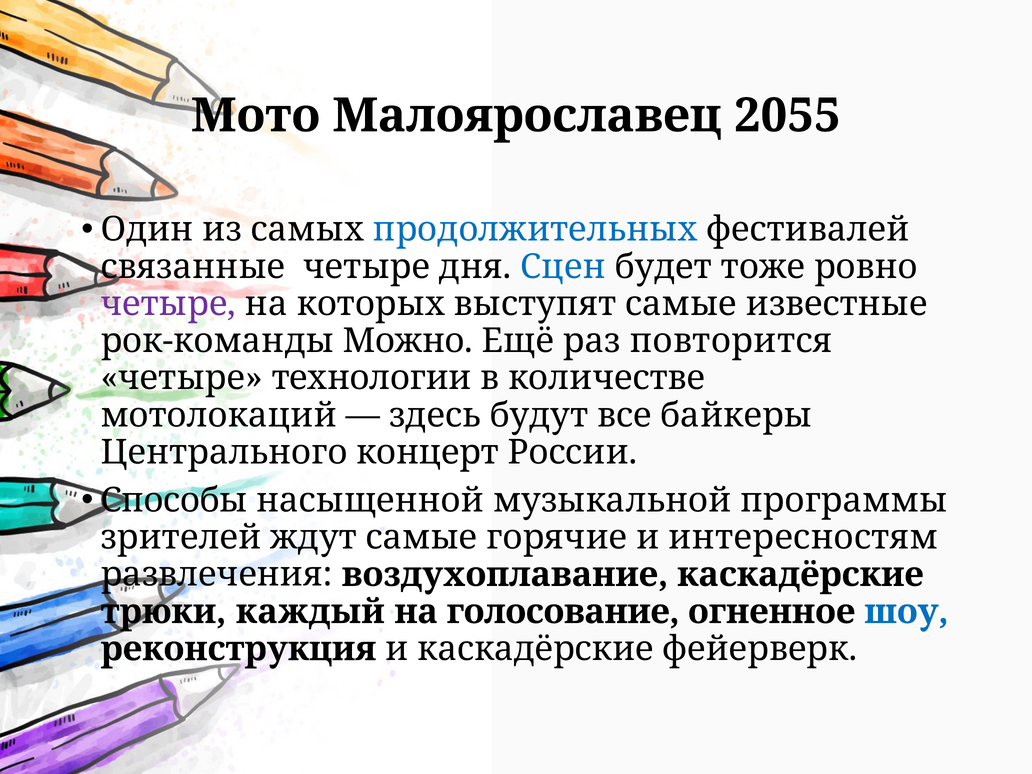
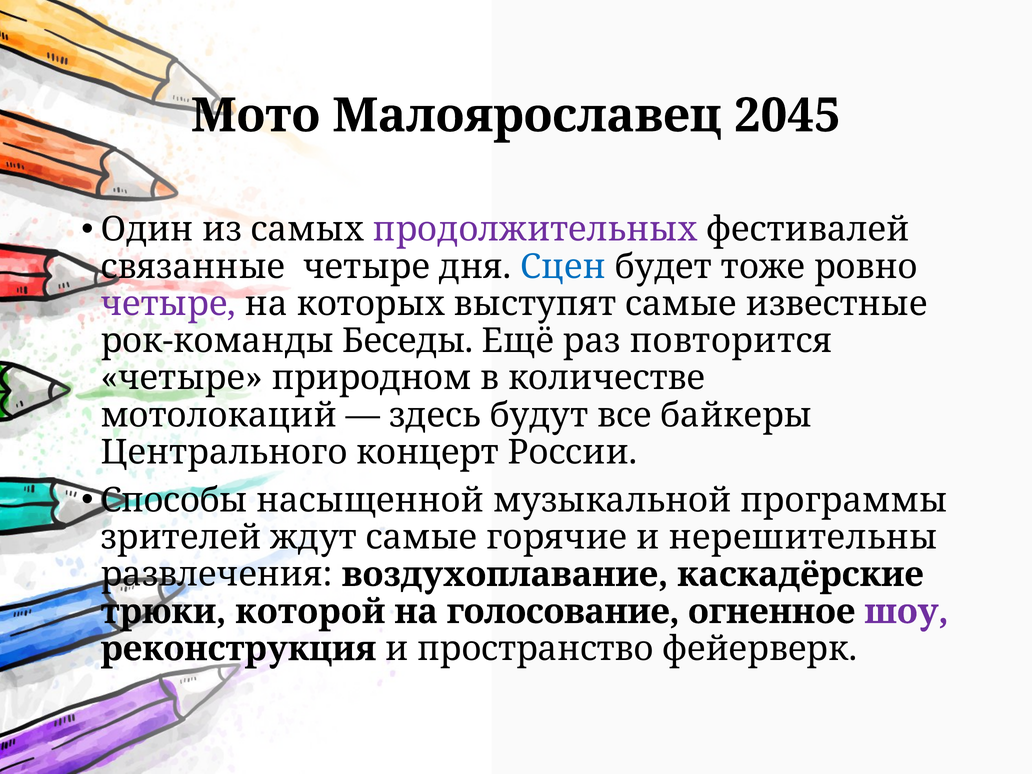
2055: 2055 -> 2045 (787, 116)
продолжительных colour: blue -> purple (535, 230)
Можно: Можно -> Беседы (408, 341)
технологии: технологии -> природном (372, 378)
интересностям: интересностям -> нерешительны (803, 537)
каждый: каждый -> которой (310, 612)
шоу colour: blue -> purple (906, 612)
и каскадёрские: каскадёрские -> пространство (536, 649)
